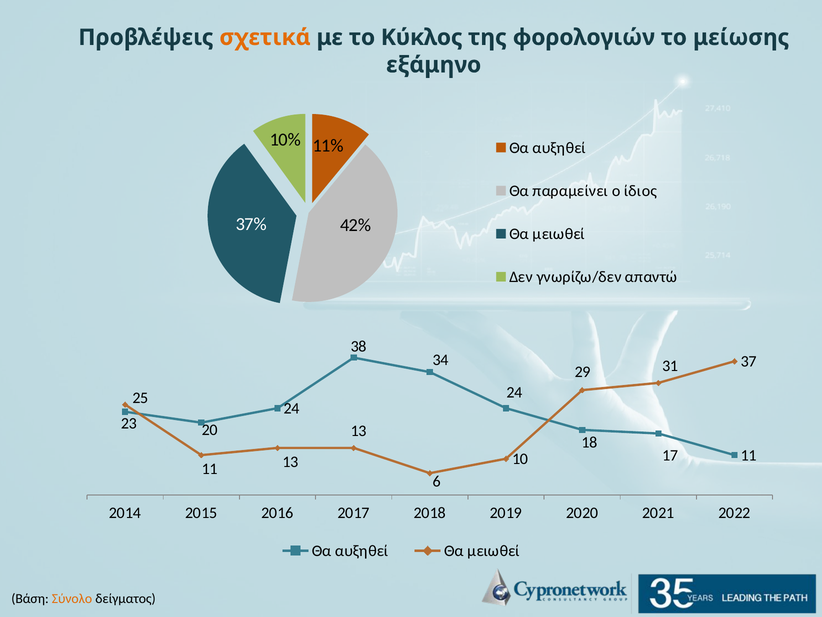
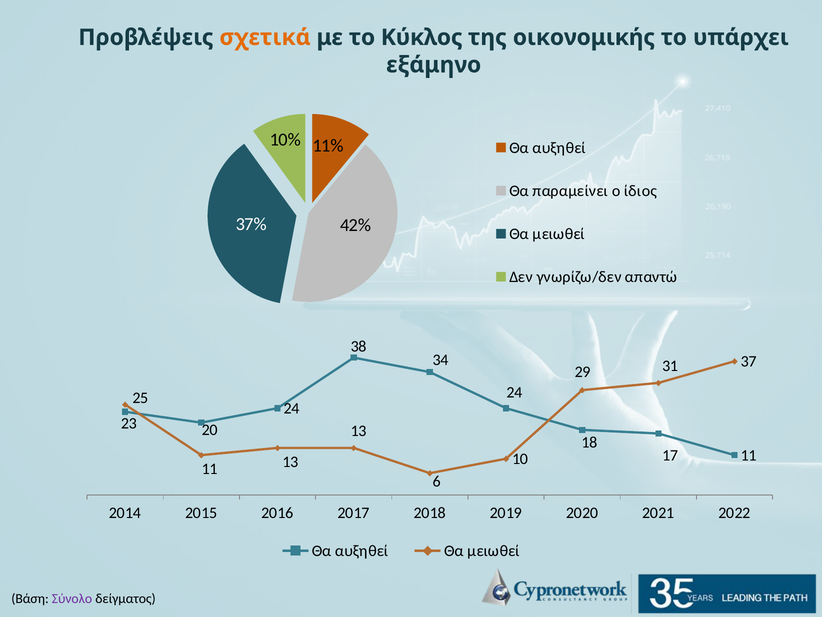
φορολογιών: φορολογιών -> οικονομικής (584, 37)
μείωσης: μείωσης -> υπάρχει (741, 37)
Σύνολο colour: orange -> purple (72, 598)
